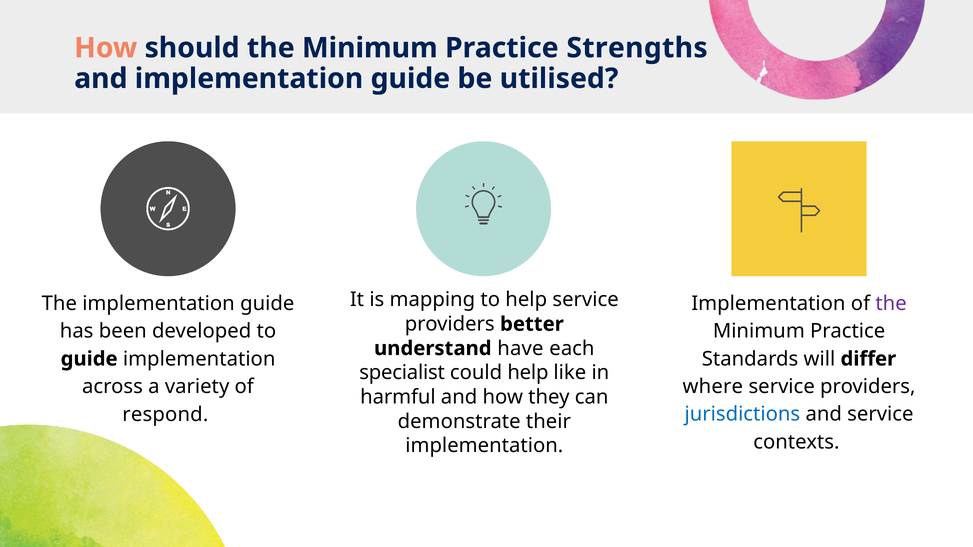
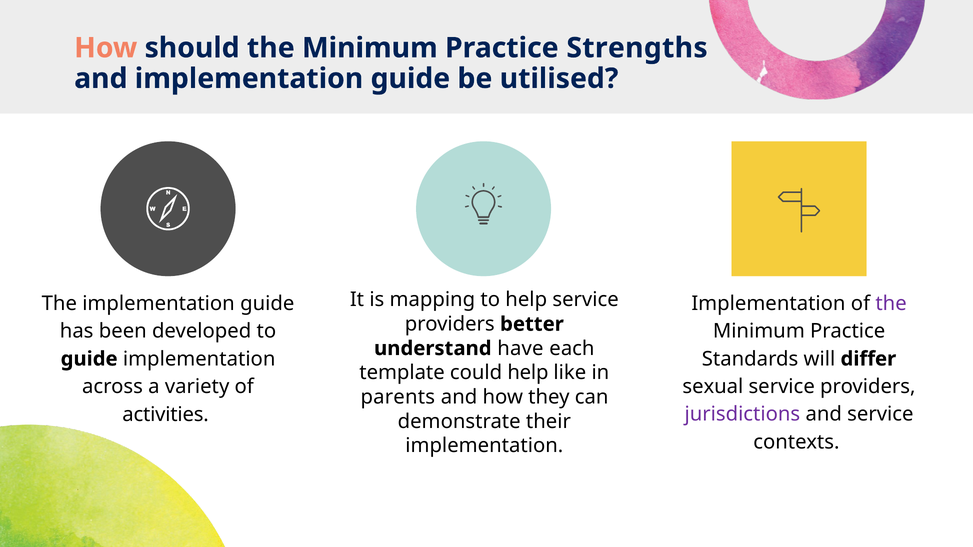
specialist: specialist -> template (402, 373)
where: where -> sexual (713, 387)
harmful: harmful -> parents (398, 397)
respond: respond -> activities (166, 415)
jurisdictions colour: blue -> purple (742, 415)
